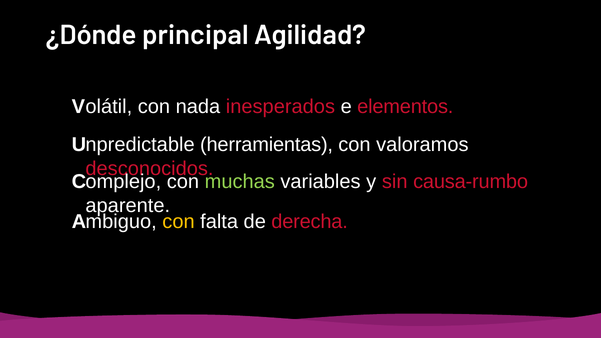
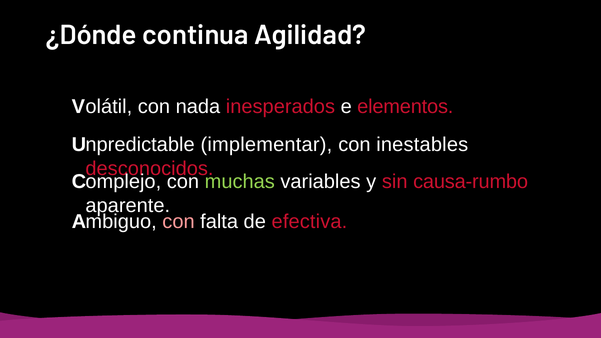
principal: principal -> continua (196, 35)
herramientas: herramientas -> implementar (266, 144)
valoramos: valoramos -> inestables (422, 144)
con colour: yellow -> pink (179, 222)
derecha: derecha -> efectiva (309, 222)
